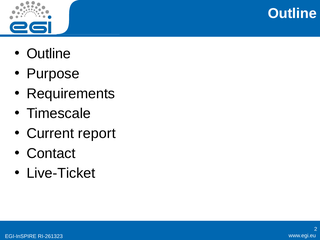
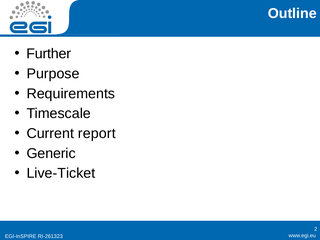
Outline: Outline -> Further (49, 54)
Contact: Contact -> Generic (51, 153)
